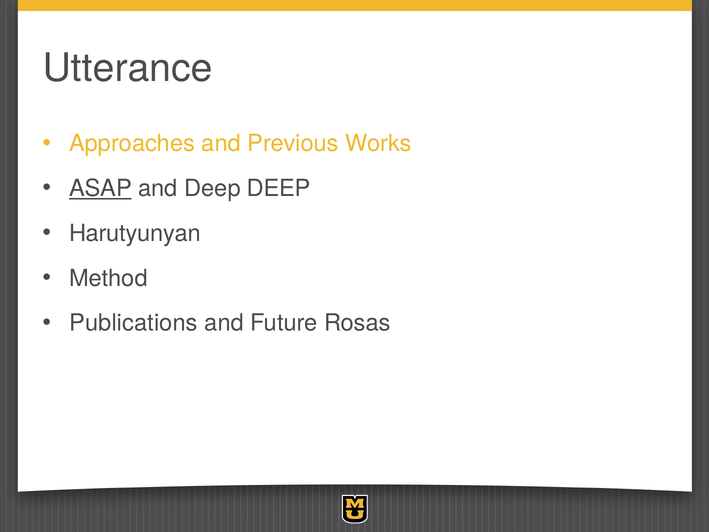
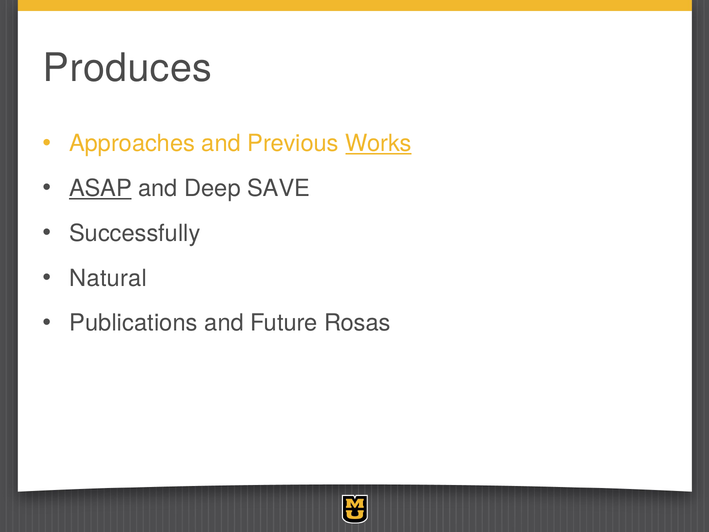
Utterance: Utterance -> Produces (127, 68)
Works underline: none -> present (379, 143)
Deep DEEP: DEEP -> SAVE (279, 188)
Harutyunyan: Harutyunyan -> Successfully (135, 233)
Method: Method -> Natural (108, 278)
